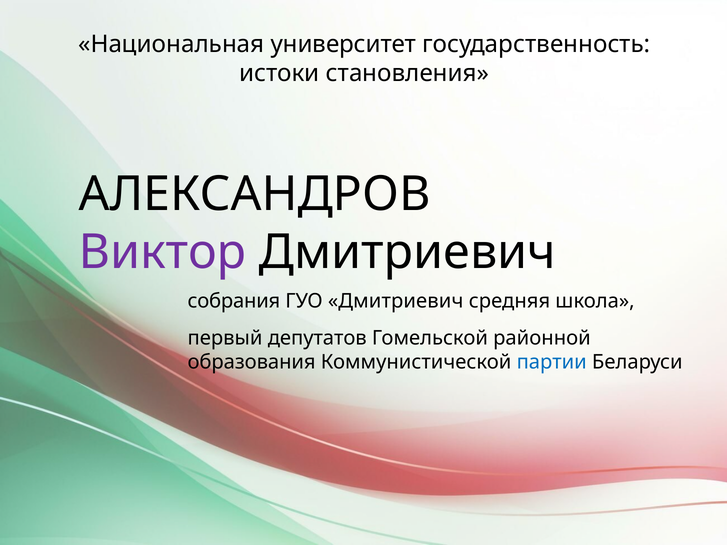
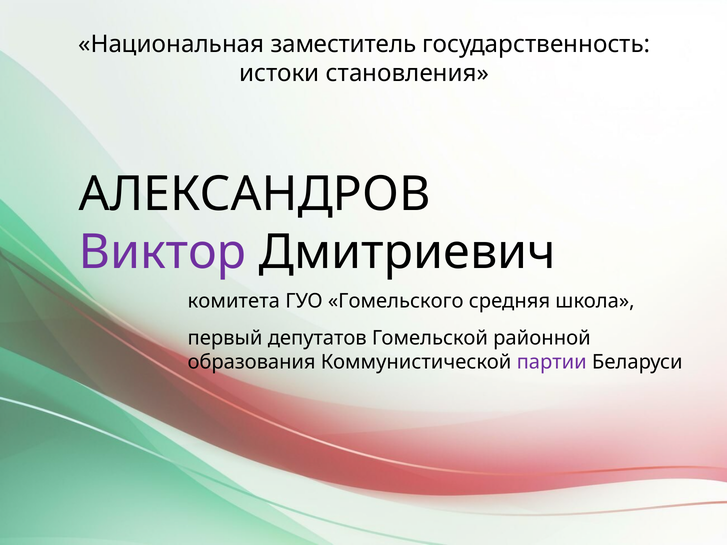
университет: университет -> заместитель (343, 44)
собрания: собрания -> комитета (234, 301)
ГУО Дмитриевич: Дмитриевич -> Гомельского (396, 301)
партии colour: blue -> purple (552, 362)
